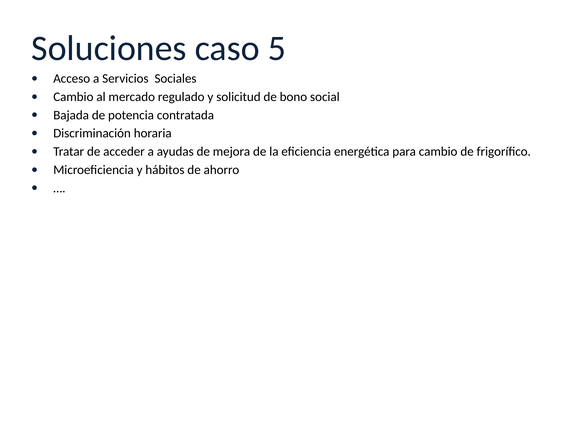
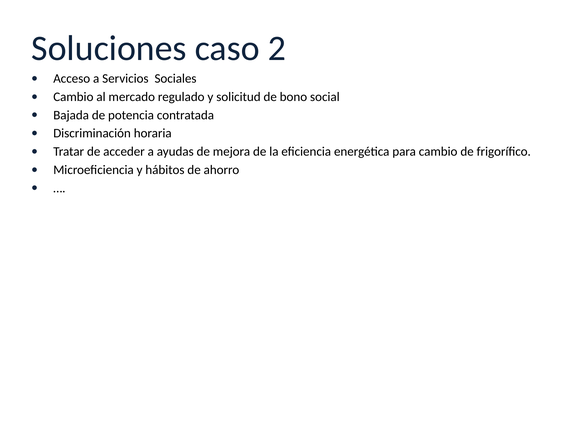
5: 5 -> 2 (277, 48)
